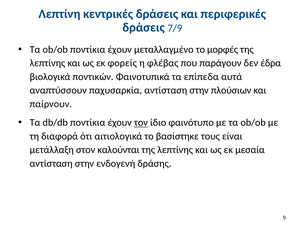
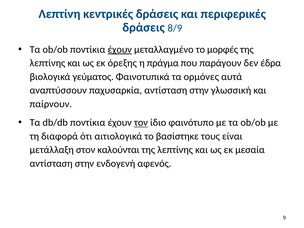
7/9: 7/9 -> 8/9 (175, 28)
έχουν underline: none -> present (120, 50)
φορείς: φορείς -> όρεξης (122, 63)
φλέβας: φλέβας -> πράγμα (163, 63)
ποντικών: ποντικών -> γεύματος (93, 77)
επίπεδα: επίπεδα -> ορμόνες (201, 77)
πλούσιων: πλούσιων -> γλωσσική (231, 90)
δράσης: δράσης -> αφενός (154, 163)
